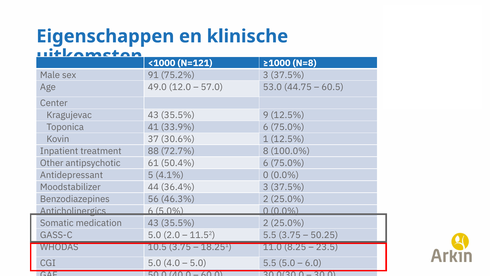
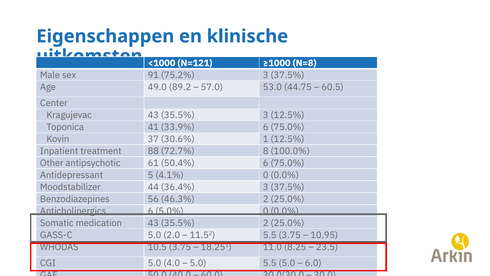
12.0: 12.0 -> 89.2 (180, 87)
35.5% 9: 9 -> 3 (266, 115)
50.25: 50.25 -> 10.95 (324, 235)
